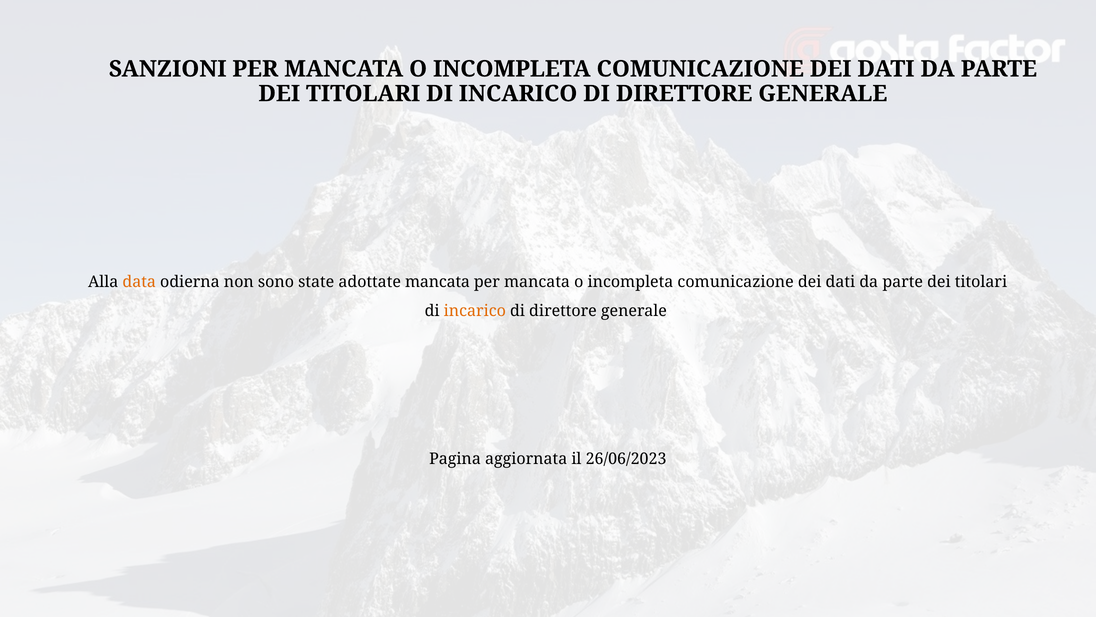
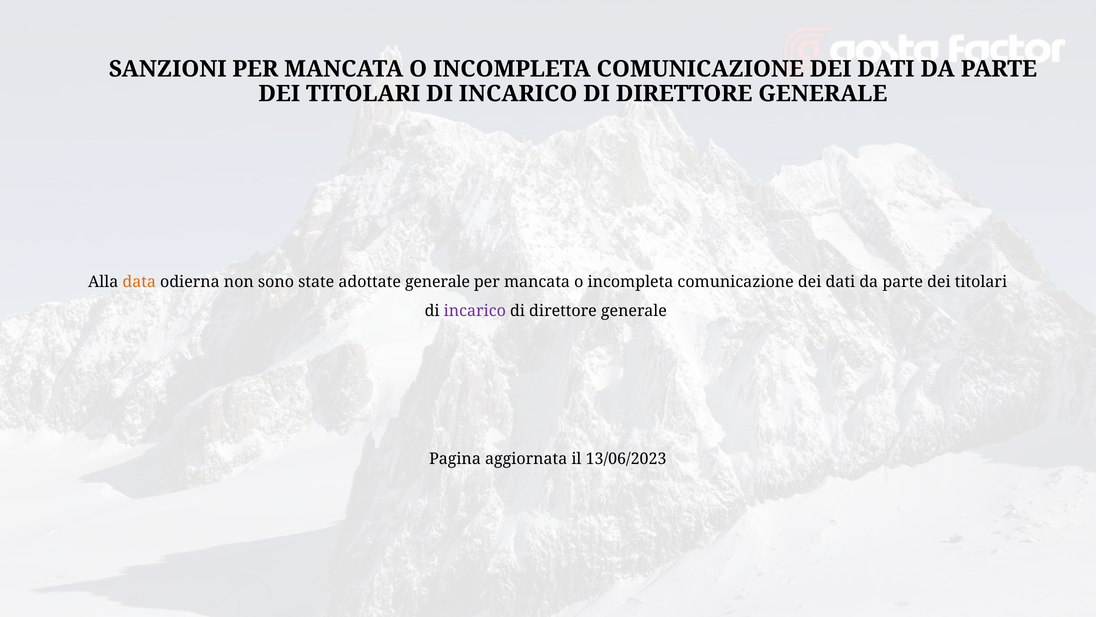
adottate mancata: mancata -> generale (438, 282)
incarico colour: orange -> purple (475, 311)
26/06/2023: 26/06/2023 -> 13/06/2023 (626, 459)
